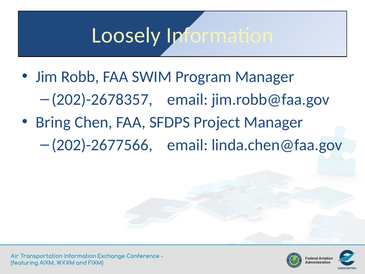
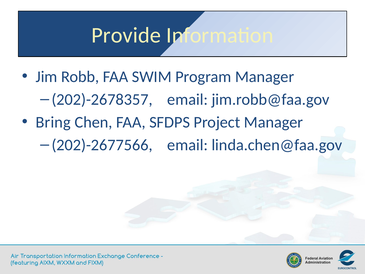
Loosely: Loosely -> Provide (126, 35)
